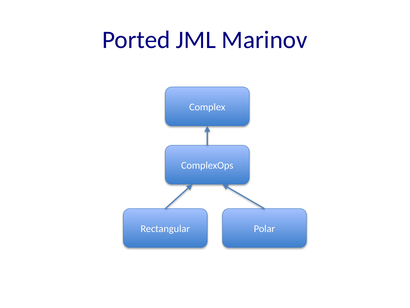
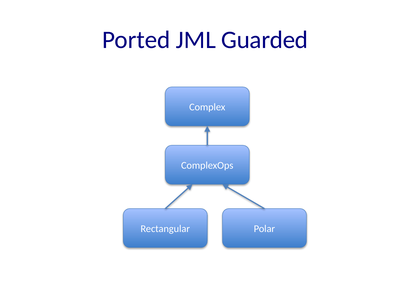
Marinov: Marinov -> Guarded (265, 40)
